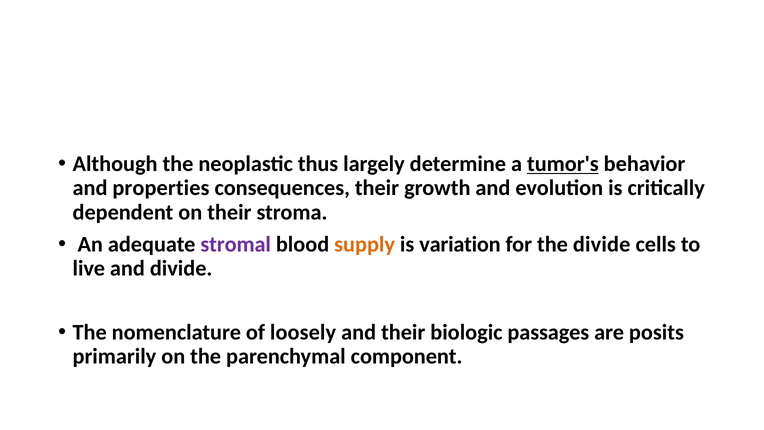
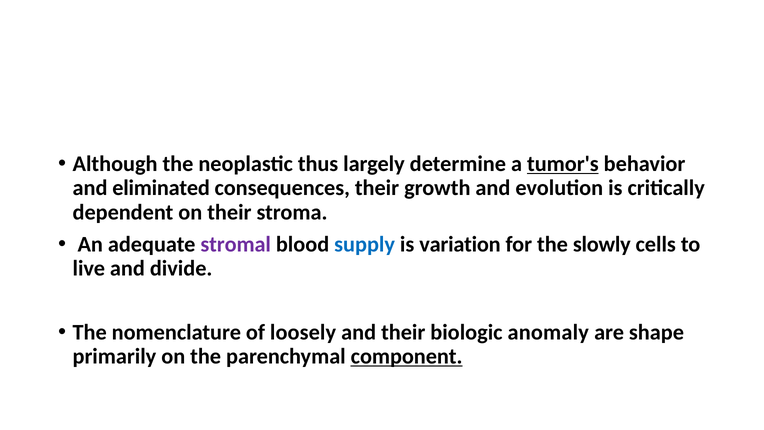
properties: properties -> eliminated (161, 188)
supply colour: orange -> blue (365, 244)
the divide: divide -> slowly (602, 244)
passages: passages -> anomaly (548, 332)
posits: posits -> shape (656, 332)
component underline: none -> present (407, 356)
